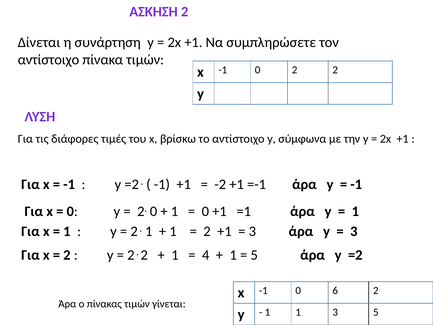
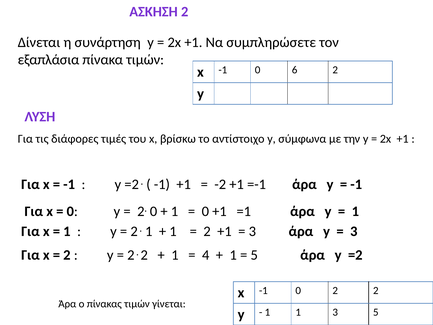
αντίστοιχο: αντίστοιχο -> εξαπλάσια (49, 60)
0 2: 2 -> 6 (295, 70)
0 6: 6 -> 2 (335, 290)
